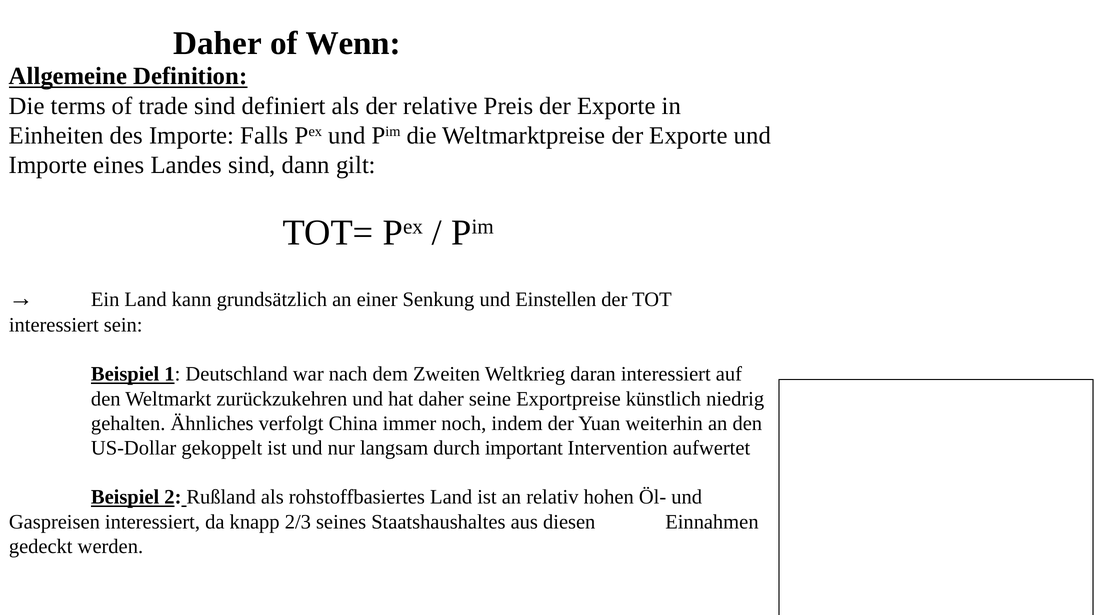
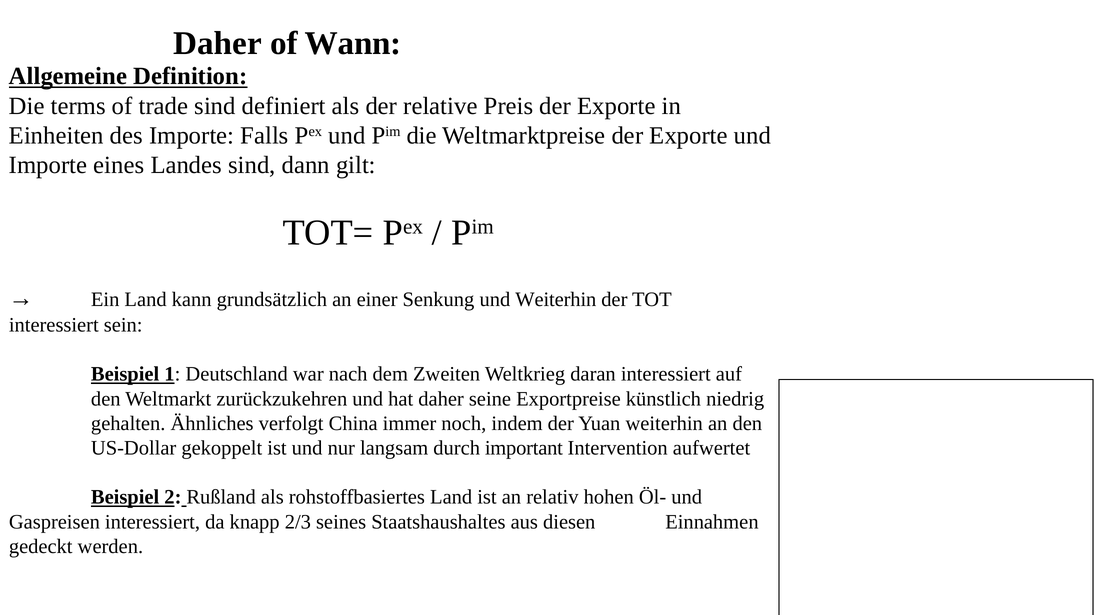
Wenn: Wenn -> Wann (353, 43)
und Einstellen: Einstellen -> Weiterhin (556, 300)
